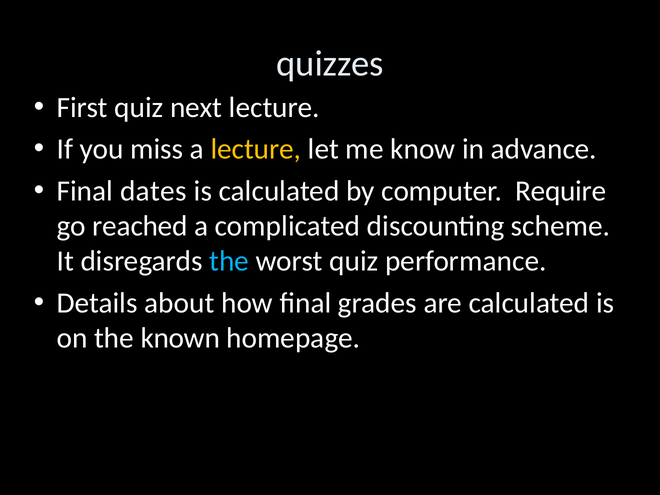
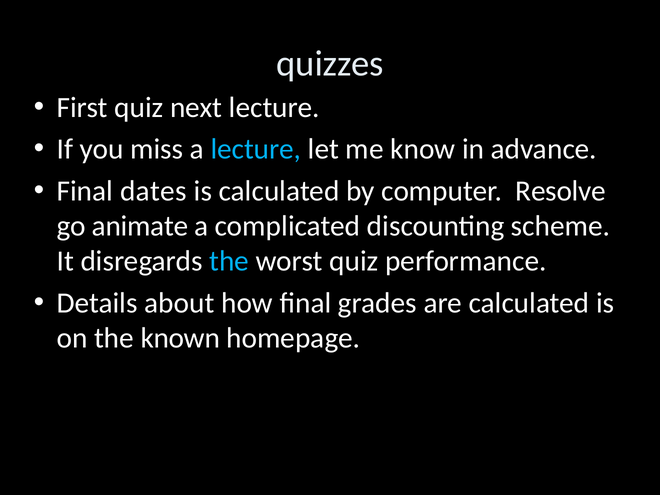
lecture colour: yellow -> light blue (256, 149)
Require: Require -> Resolve (561, 191)
reached: reached -> animate (140, 226)
